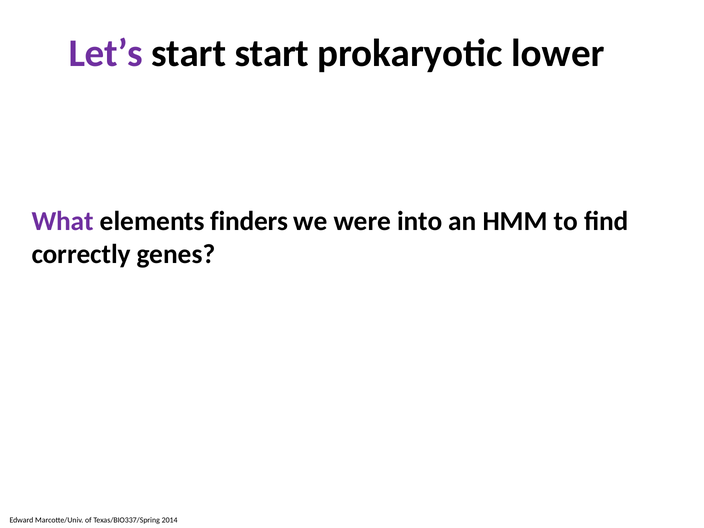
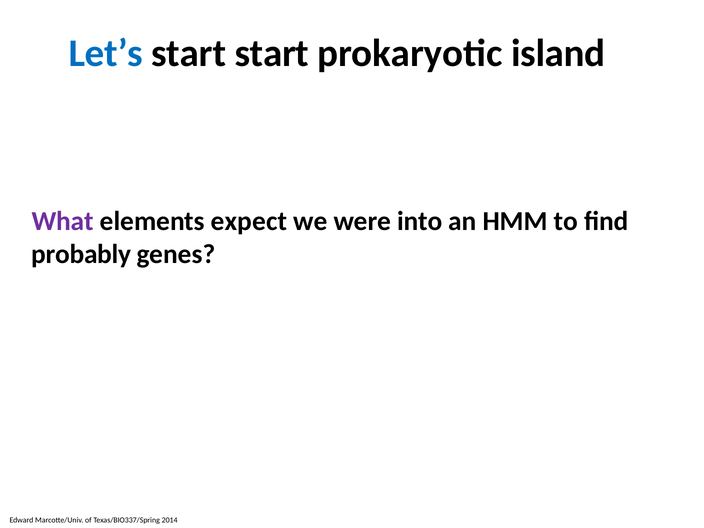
Let’s colour: purple -> blue (106, 53)
lower: lower -> island (558, 53)
finders: finders -> expect (249, 221)
correctly: correctly -> probably (81, 254)
